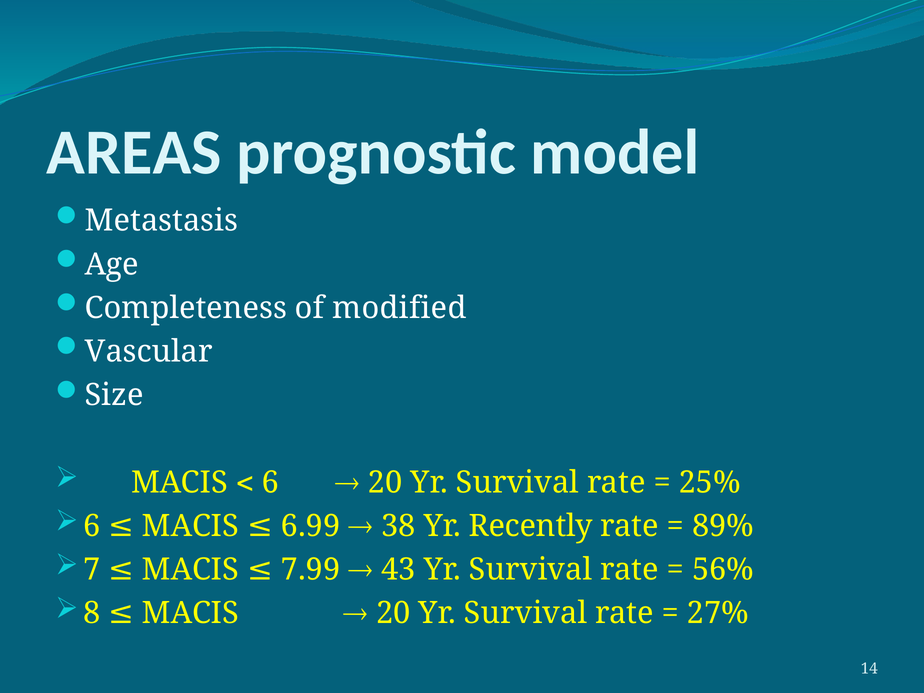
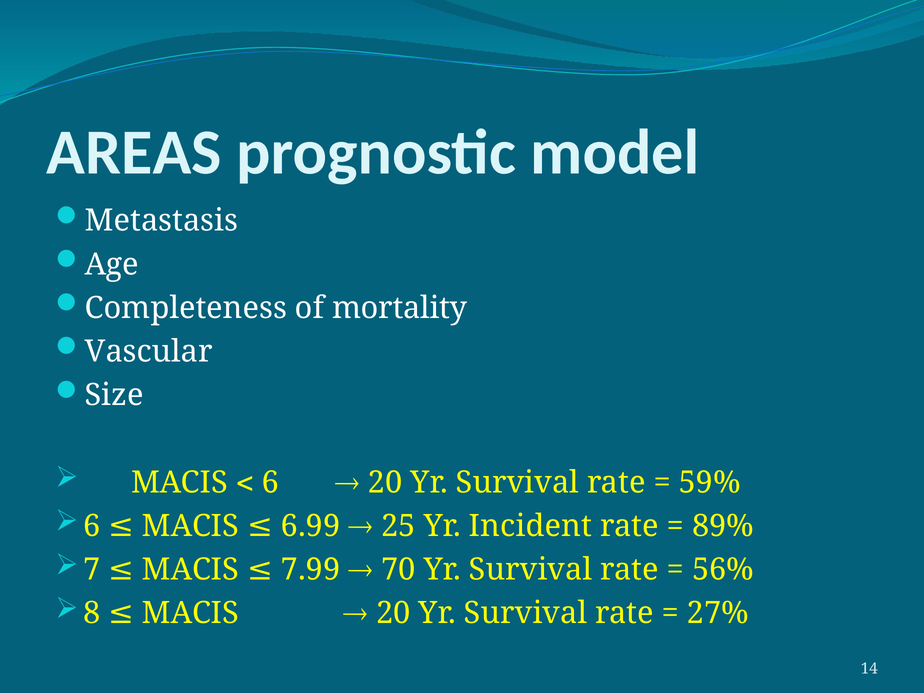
modified: modified -> mortality (400, 308)
25%: 25% -> 59% (710, 482)
38: 38 -> 25 (398, 526)
Recently: Recently -> Incident (531, 526)
43: 43 -> 70 (398, 570)
